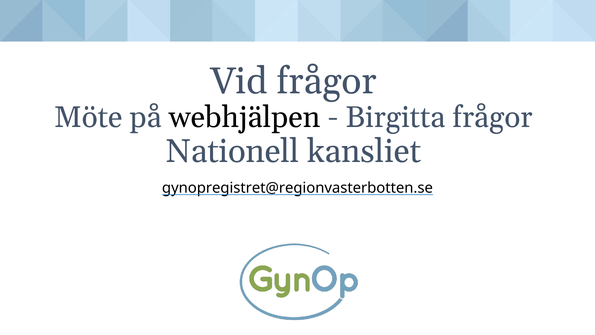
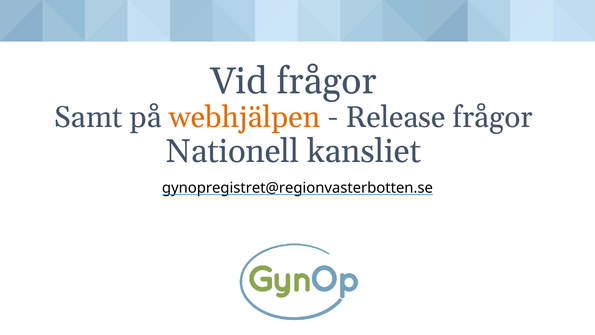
Möte: Möte -> Samt (88, 117)
webhjälpen colour: black -> orange (245, 117)
Birgitta: Birgitta -> Release (396, 117)
